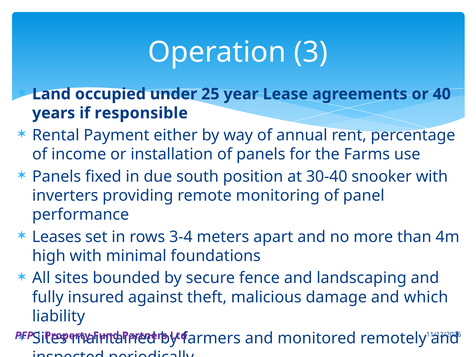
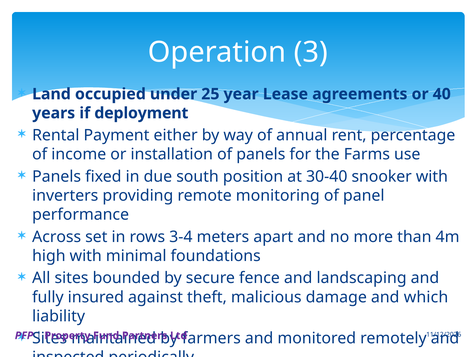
responsible: responsible -> deployment (141, 113)
Leases: Leases -> Across (57, 237)
